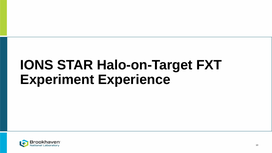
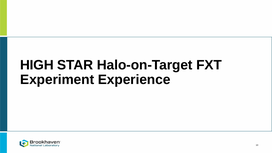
IONS: IONS -> HIGH (37, 65)
